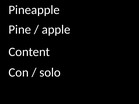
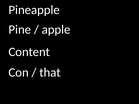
solo: solo -> that (50, 73)
